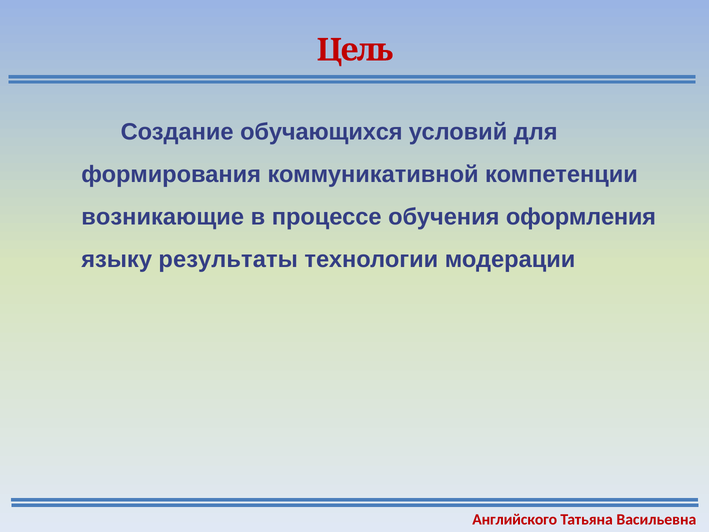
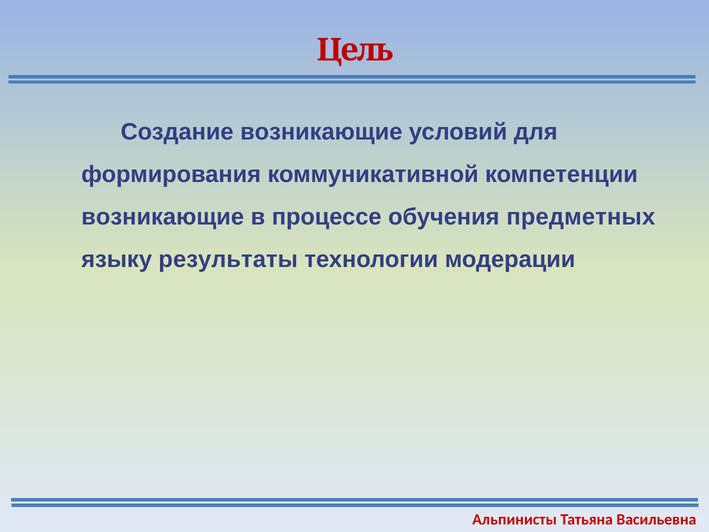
Создание обучающихся: обучающихся -> возникающие (321, 132)
оформления: оформления -> предметных (581, 217)
Английского: Английского -> Альпинисты (515, 519)
